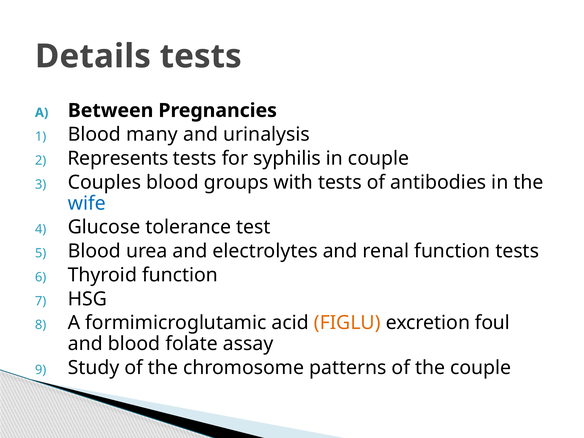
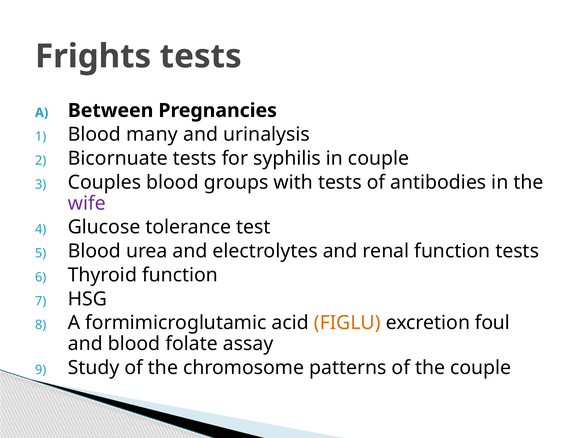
Details: Details -> Frights (93, 56)
Represents: Represents -> Bicornuate (118, 158)
wife colour: blue -> purple (87, 203)
